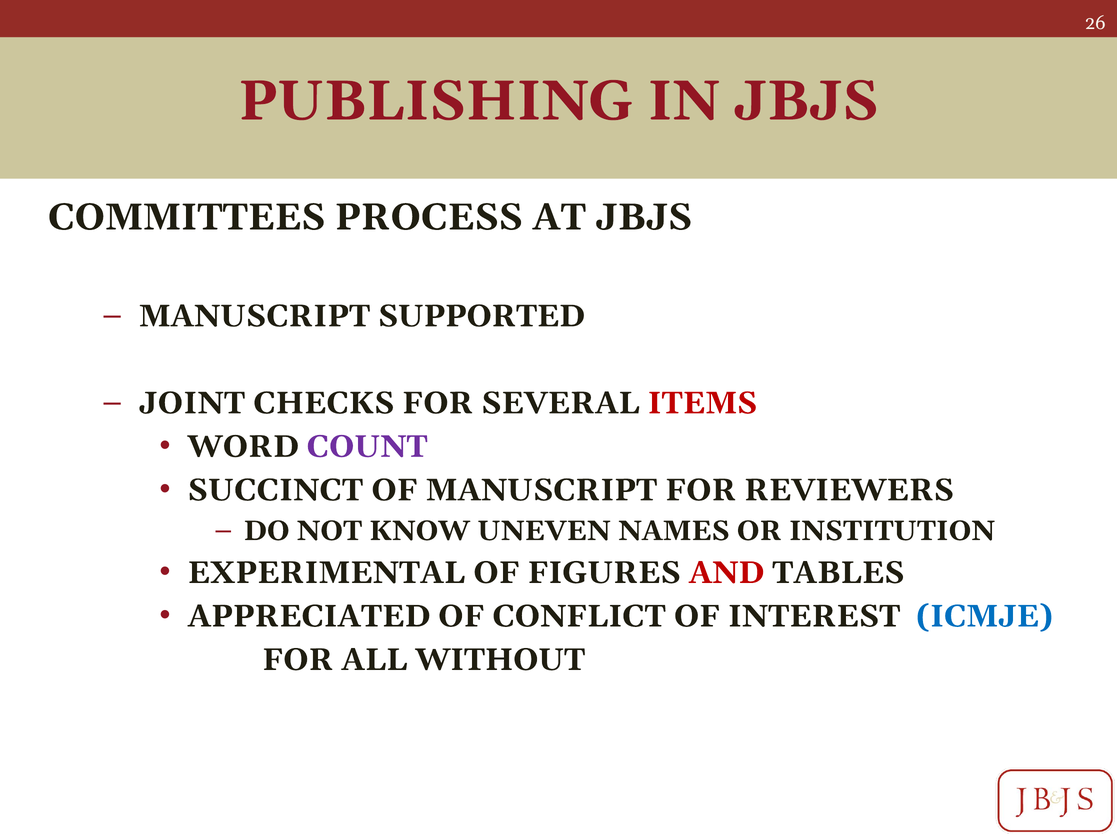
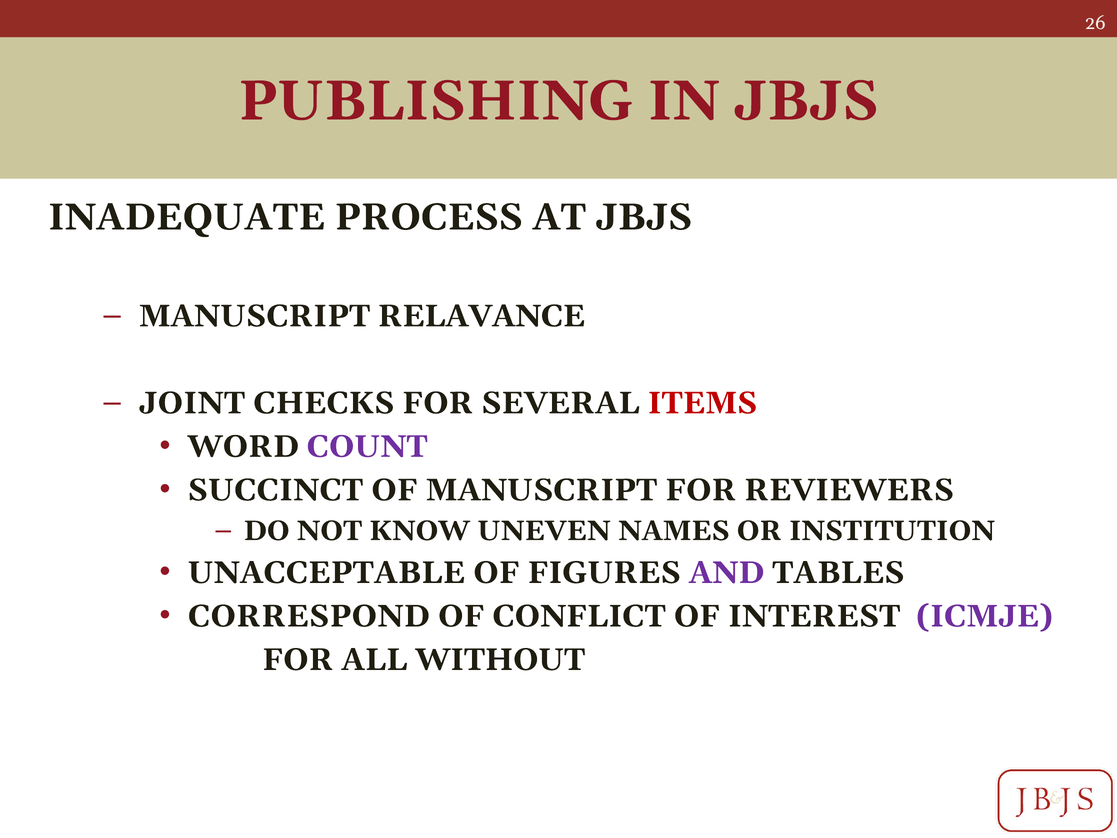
COMMITTEES: COMMITTEES -> INADEQUATE (187, 217)
SUPPORTED: SUPPORTED -> RELAVANCE (481, 316)
EXPERIMENTAL: EXPERIMENTAL -> UNACCEPTABLE (326, 573)
AND colour: red -> purple (726, 573)
APPRECIATED: APPRECIATED -> CORRESPOND (309, 616)
ICMJE colour: blue -> purple (985, 616)
